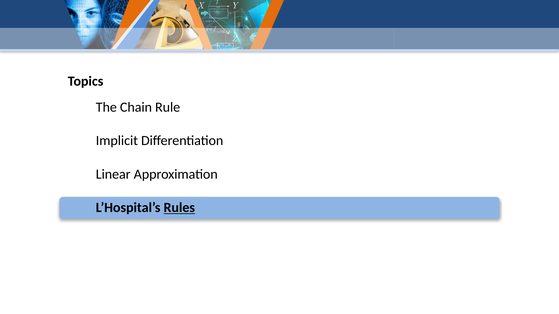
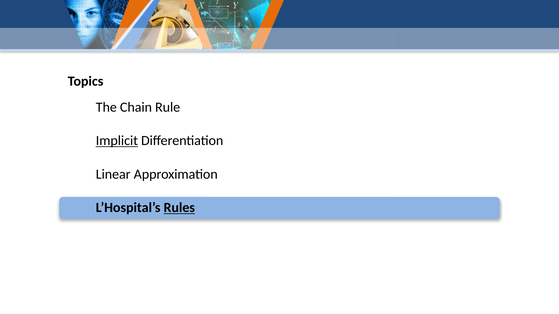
Implicit underline: none -> present (117, 141)
